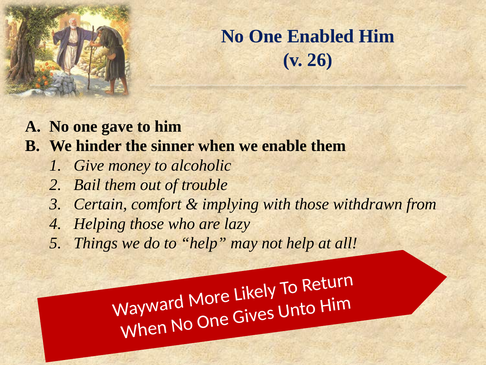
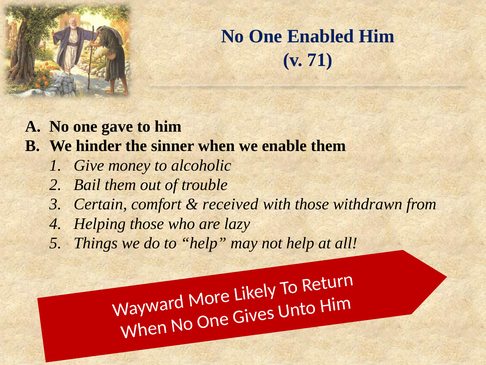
26: 26 -> 71 (320, 60)
implying: implying -> received (230, 204)
